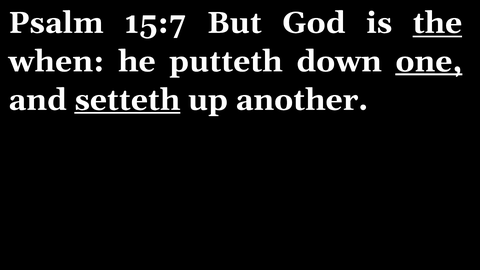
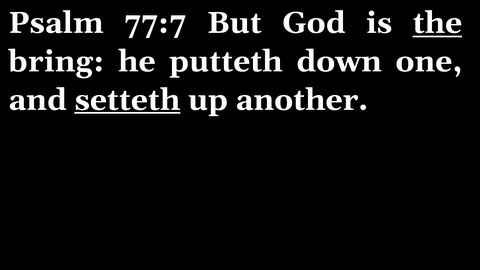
15:7: 15:7 -> 77:7 (155, 23)
when: when -> bring (56, 61)
one underline: present -> none (429, 61)
